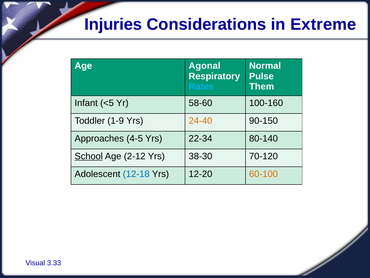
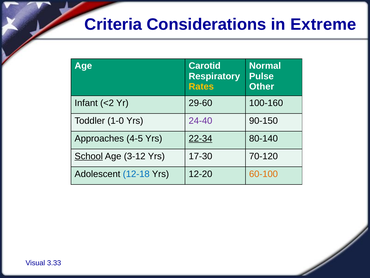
Injuries: Injuries -> Criteria (113, 24)
Agonal: Agonal -> Carotid (205, 66)
Rates colour: light blue -> yellow (201, 86)
Them: Them -> Other (262, 86)
<5: <5 -> <2 (107, 103)
58-60: 58-60 -> 29-60 (201, 103)
1-9: 1-9 -> 1-0 (116, 121)
24-40 colour: orange -> purple (201, 121)
22-34 underline: none -> present (201, 138)
2-12: 2-12 -> 3-12 (135, 156)
38-30: 38-30 -> 17-30 (201, 156)
